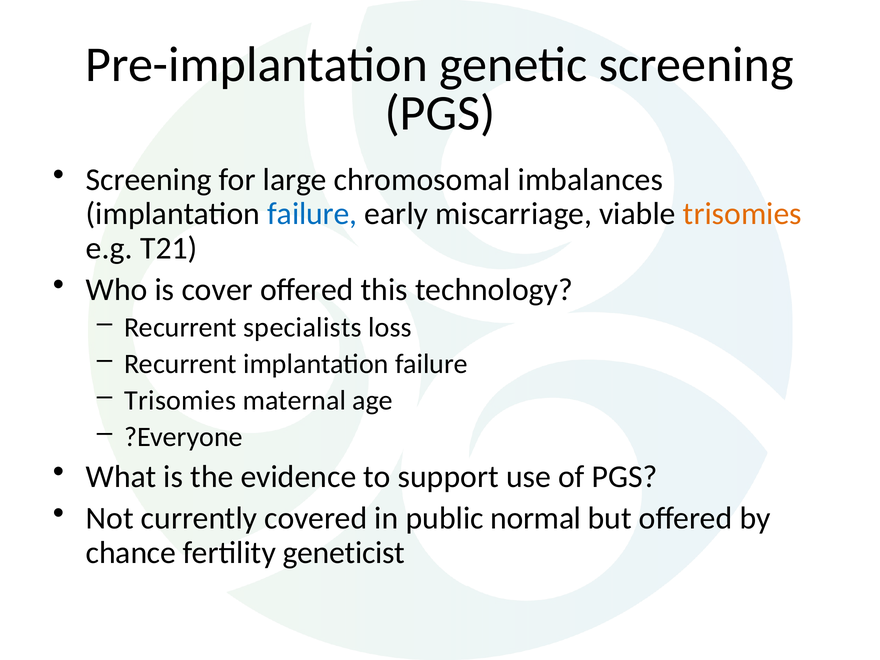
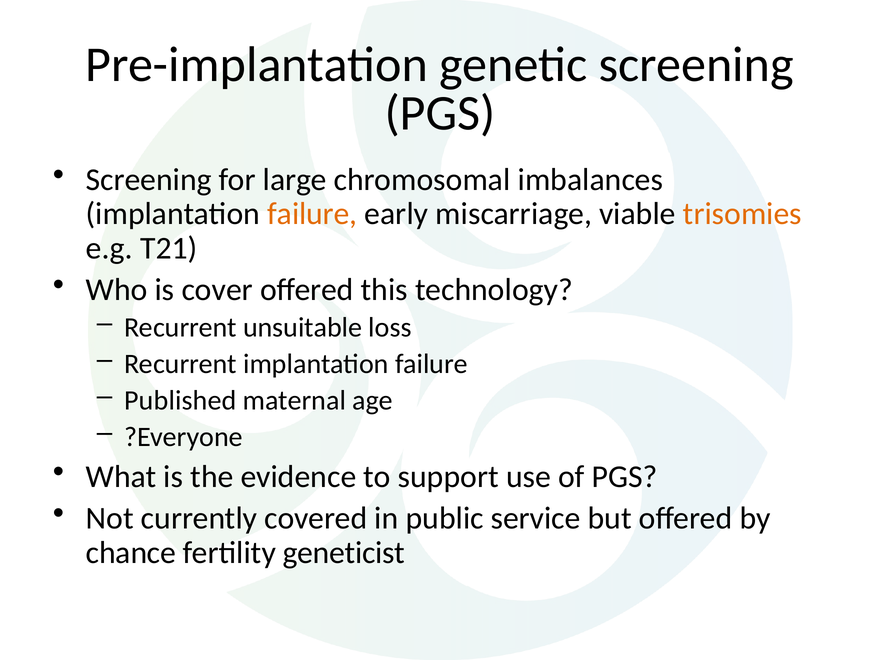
failure colour: blue -> orange (312, 214)
specialists: specialists -> unsuitable (303, 328)
Trisomies: Trisomies -> Published (180, 401)
normal: normal -> service (536, 518)
